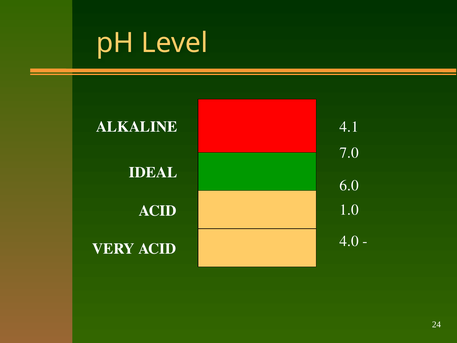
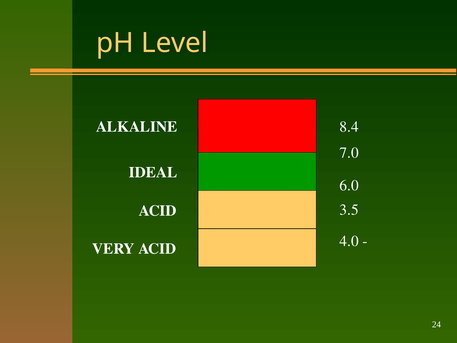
4.1: 4.1 -> 8.4 (349, 127)
1.0: 1.0 -> 3.5 (349, 210)
